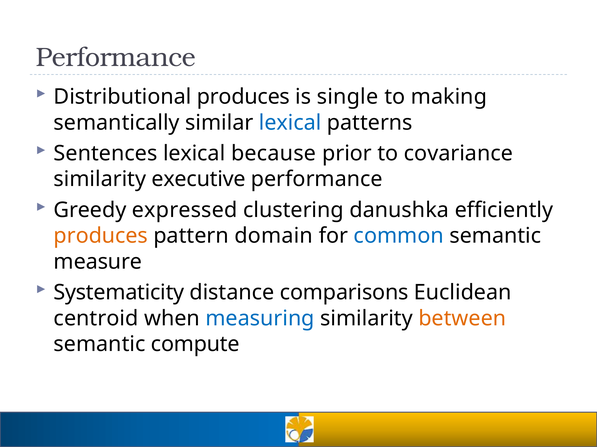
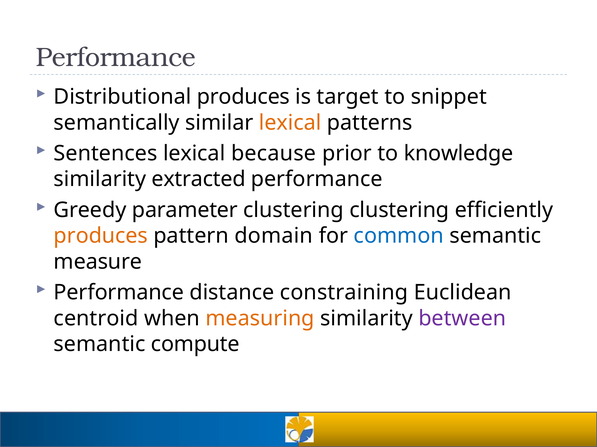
single: single -> target (348, 97)
making: making -> snippet (449, 97)
lexical colour: blue -> orange (290, 123)
covariance: covariance -> knowledge (459, 154)
executive: executive -> extracted (199, 180)
expressed: expressed -> parameter (185, 210)
clustering danushka: danushka -> clustering (399, 210)
Systematicity: Systematicity -> Performance (119, 293)
comparisons: comparisons -> constraining (344, 293)
measuring colour: blue -> orange (260, 319)
between colour: orange -> purple (462, 319)
